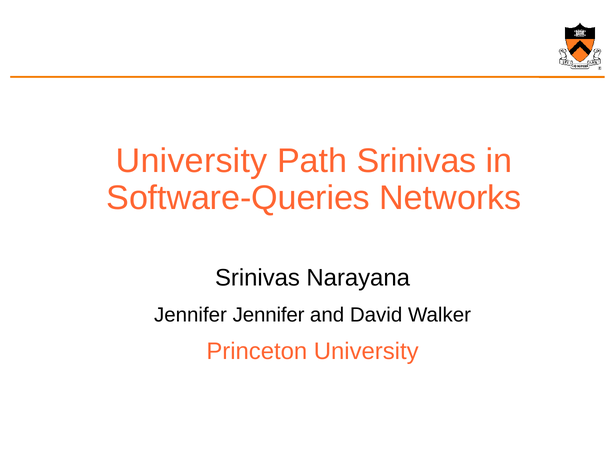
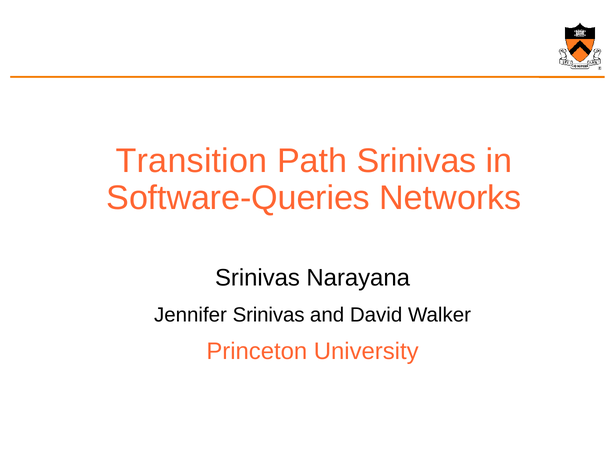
University: University -> Transition (192, 161)
Jennifer Jennifer: Jennifer -> Srinivas (269, 315)
